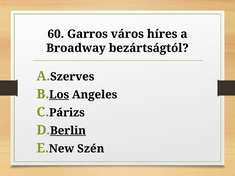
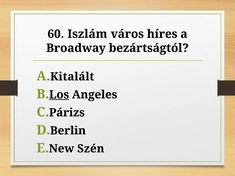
Garros: Garros -> Iszlám (87, 34)
Szerves: Szerves -> Kitalált (72, 77)
Berlin underline: present -> none (68, 131)
